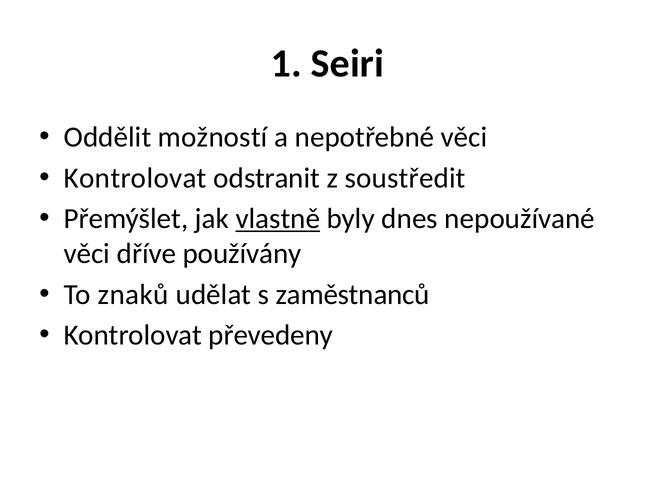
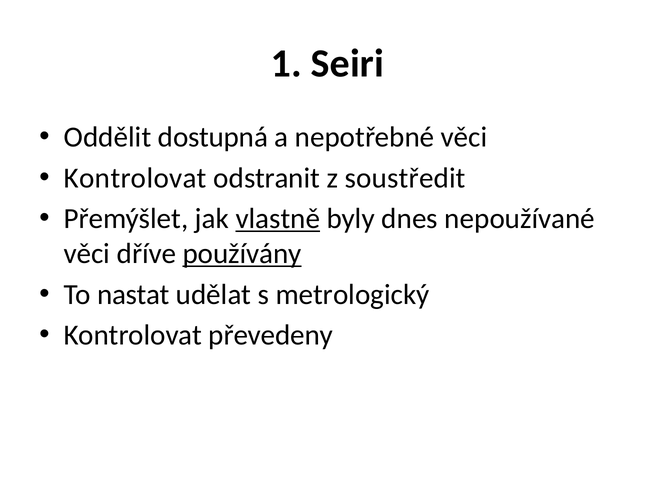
možností: možností -> dostupná (213, 137)
používány underline: none -> present (242, 254)
znaků: znaků -> nastat (133, 295)
zaměstnanců: zaměstnanců -> metrologický (352, 295)
